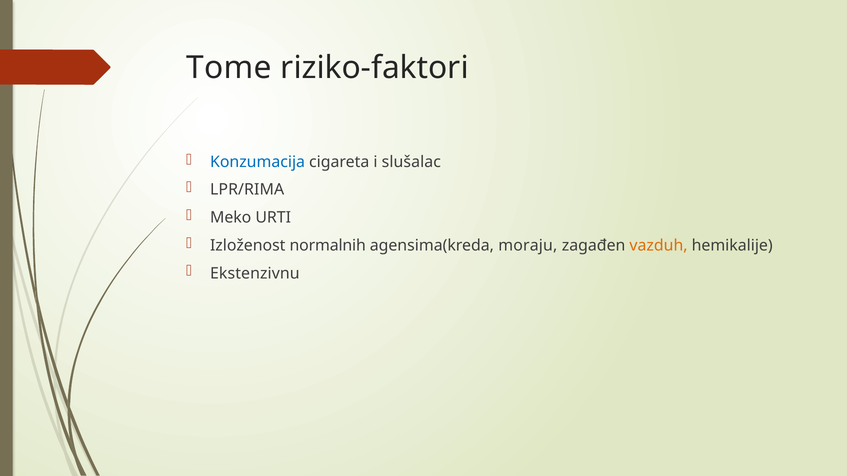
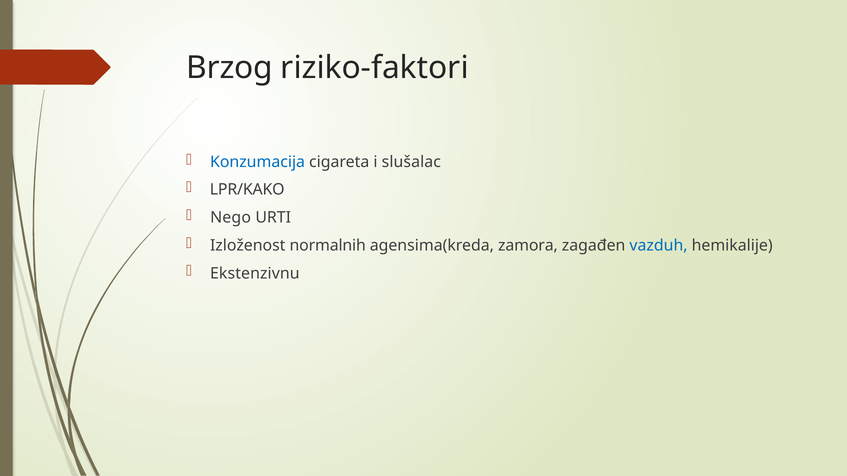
Tome: Tome -> Brzog (229, 68)
LPR/RIMA: LPR/RIMA -> LPR/KAKO (247, 190)
Meko: Meko -> Nego (231, 218)
moraju: moraju -> zamora (528, 246)
vazduh colour: orange -> blue (659, 246)
